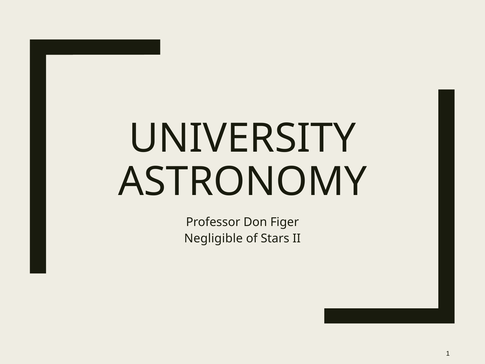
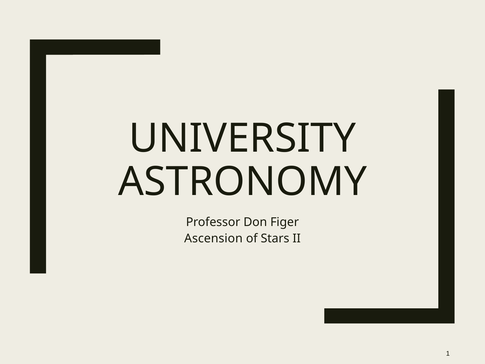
Negligible: Negligible -> Ascension (213, 238)
